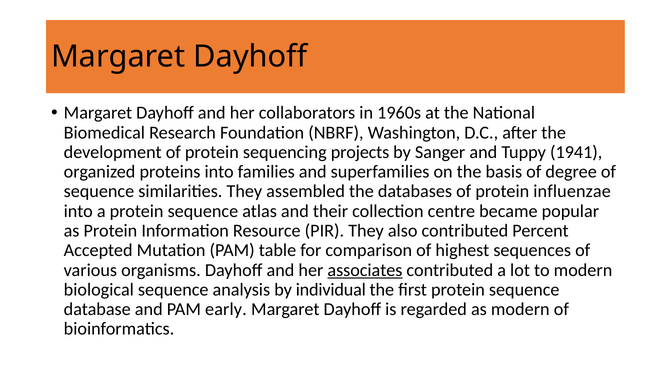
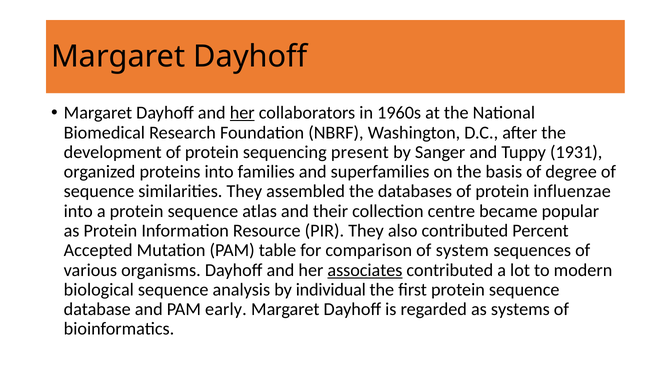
her underline: none -> present (242, 113)
projects: projects -> present (360, 152)
1941: 1941 -> 1931 (576, 152)
highest: highest -> system (462, 250)
as modern: modern -> systems (520, 309)
